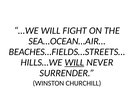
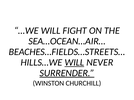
SURRENDER underline: none -> present (67, 73)
